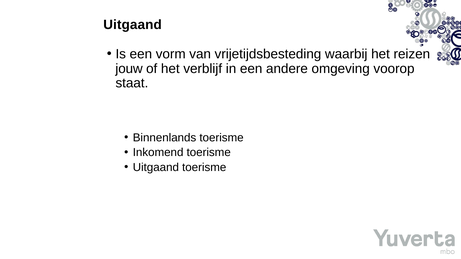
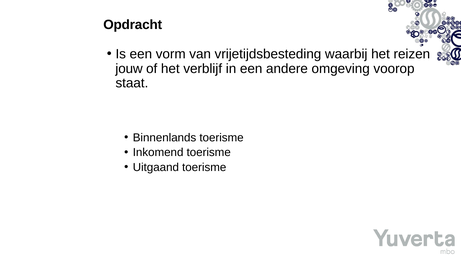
Uitgaand: Uitgaand -> Opdracht (133, 25)
